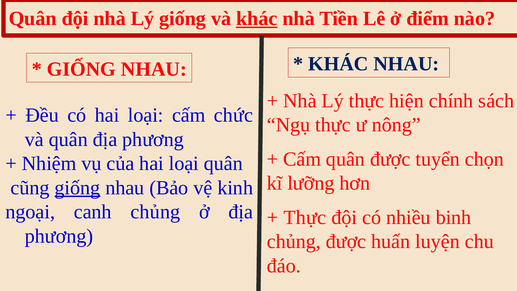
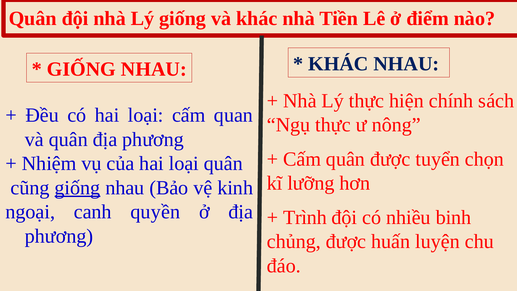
khác underline: present -> none (257, 19)
chức: chức -> quan (233, 115)
canh chủng: chủng -> quyền (155, 212)
Thực: Thực -> Trình (305, 217)
